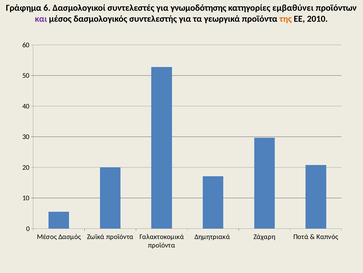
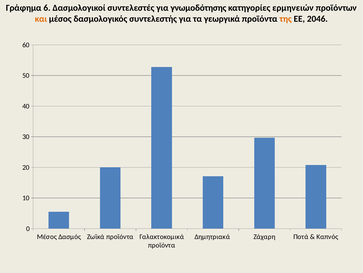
εμβαθύνει: εμβαθύνει -> ερμηνειών (293, 8)
και colour: purple -> orange (41, 19)
2010: 2010 -> 2046 (317, 19)
